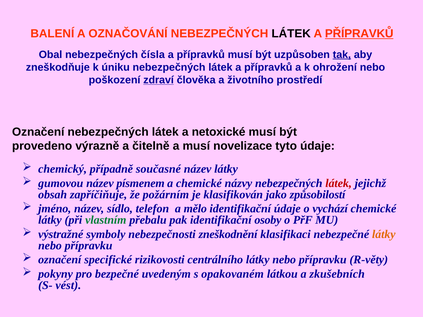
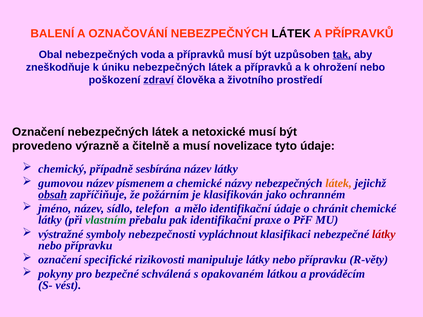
PŘÍPRAVKŮ underline: present -> none (359, 34)
čísla: čísla -> voda (153, 55)
současné: současné -> sesbírána (158, 169)
látek colour: red -> orange (339, 183)
obsah underline: none -> present (53, 195)
způsobilostí: způsobilostí -> ochranném (317, 195)
vychází: vychází -> chránit (330, 209)
osoby: osoby -> praxe (268, 220)
zneškodnění: zneškodnění -> vypláchnout (228, 234)
látky colour: orange -> red (384, 234)
centrálního: centrálního -> manipuluje (215, 260)
uvedeným: uvedeným -> schválená (166, 274)
zkušebních: zkušebních -> prováděcím (337, 274)
